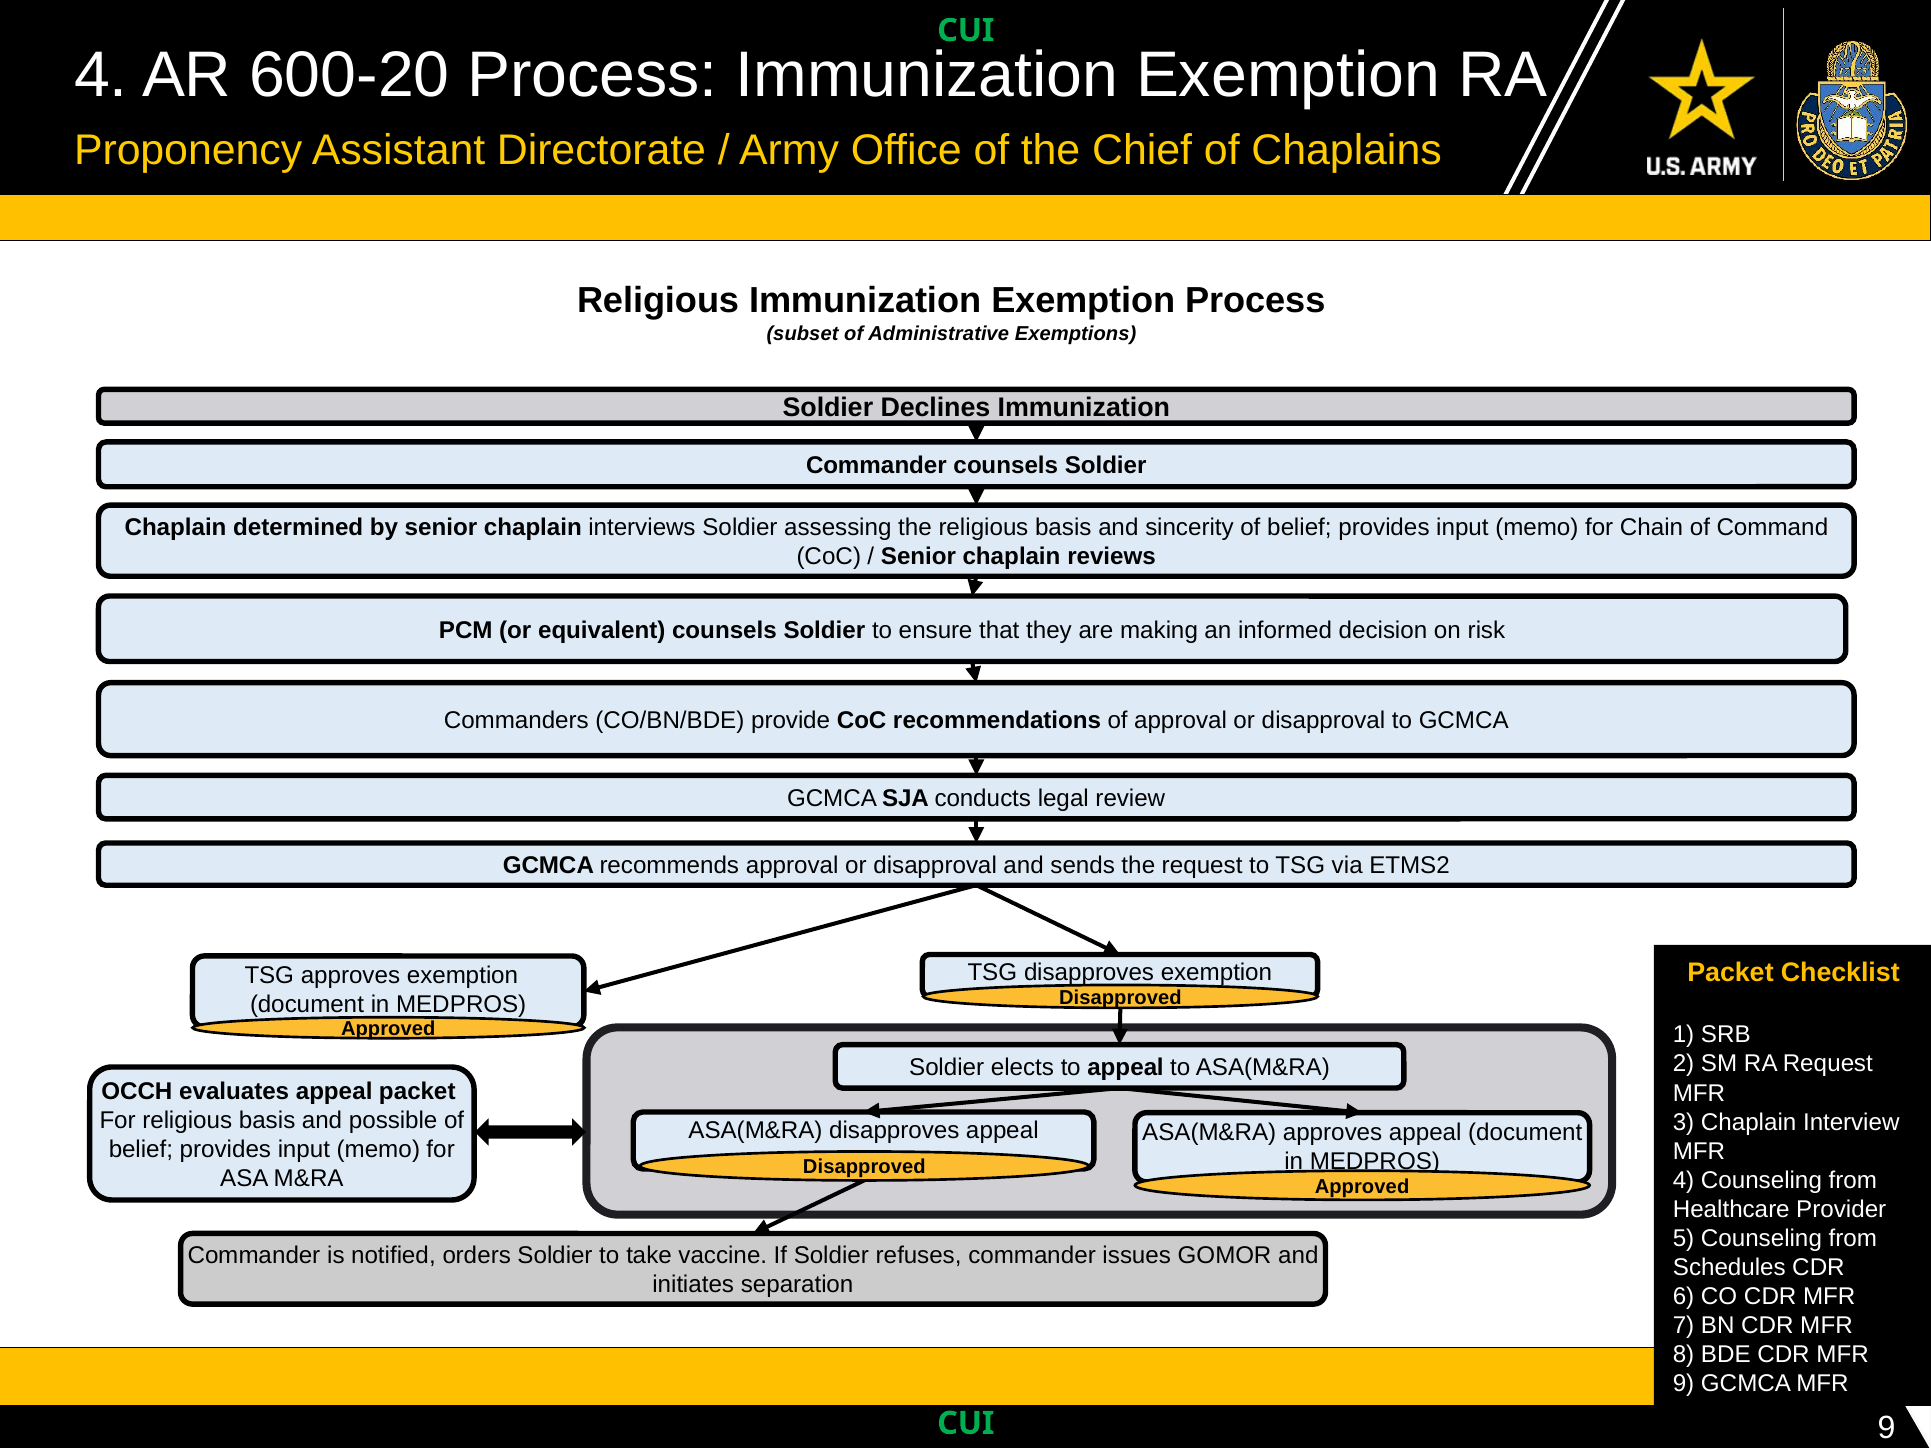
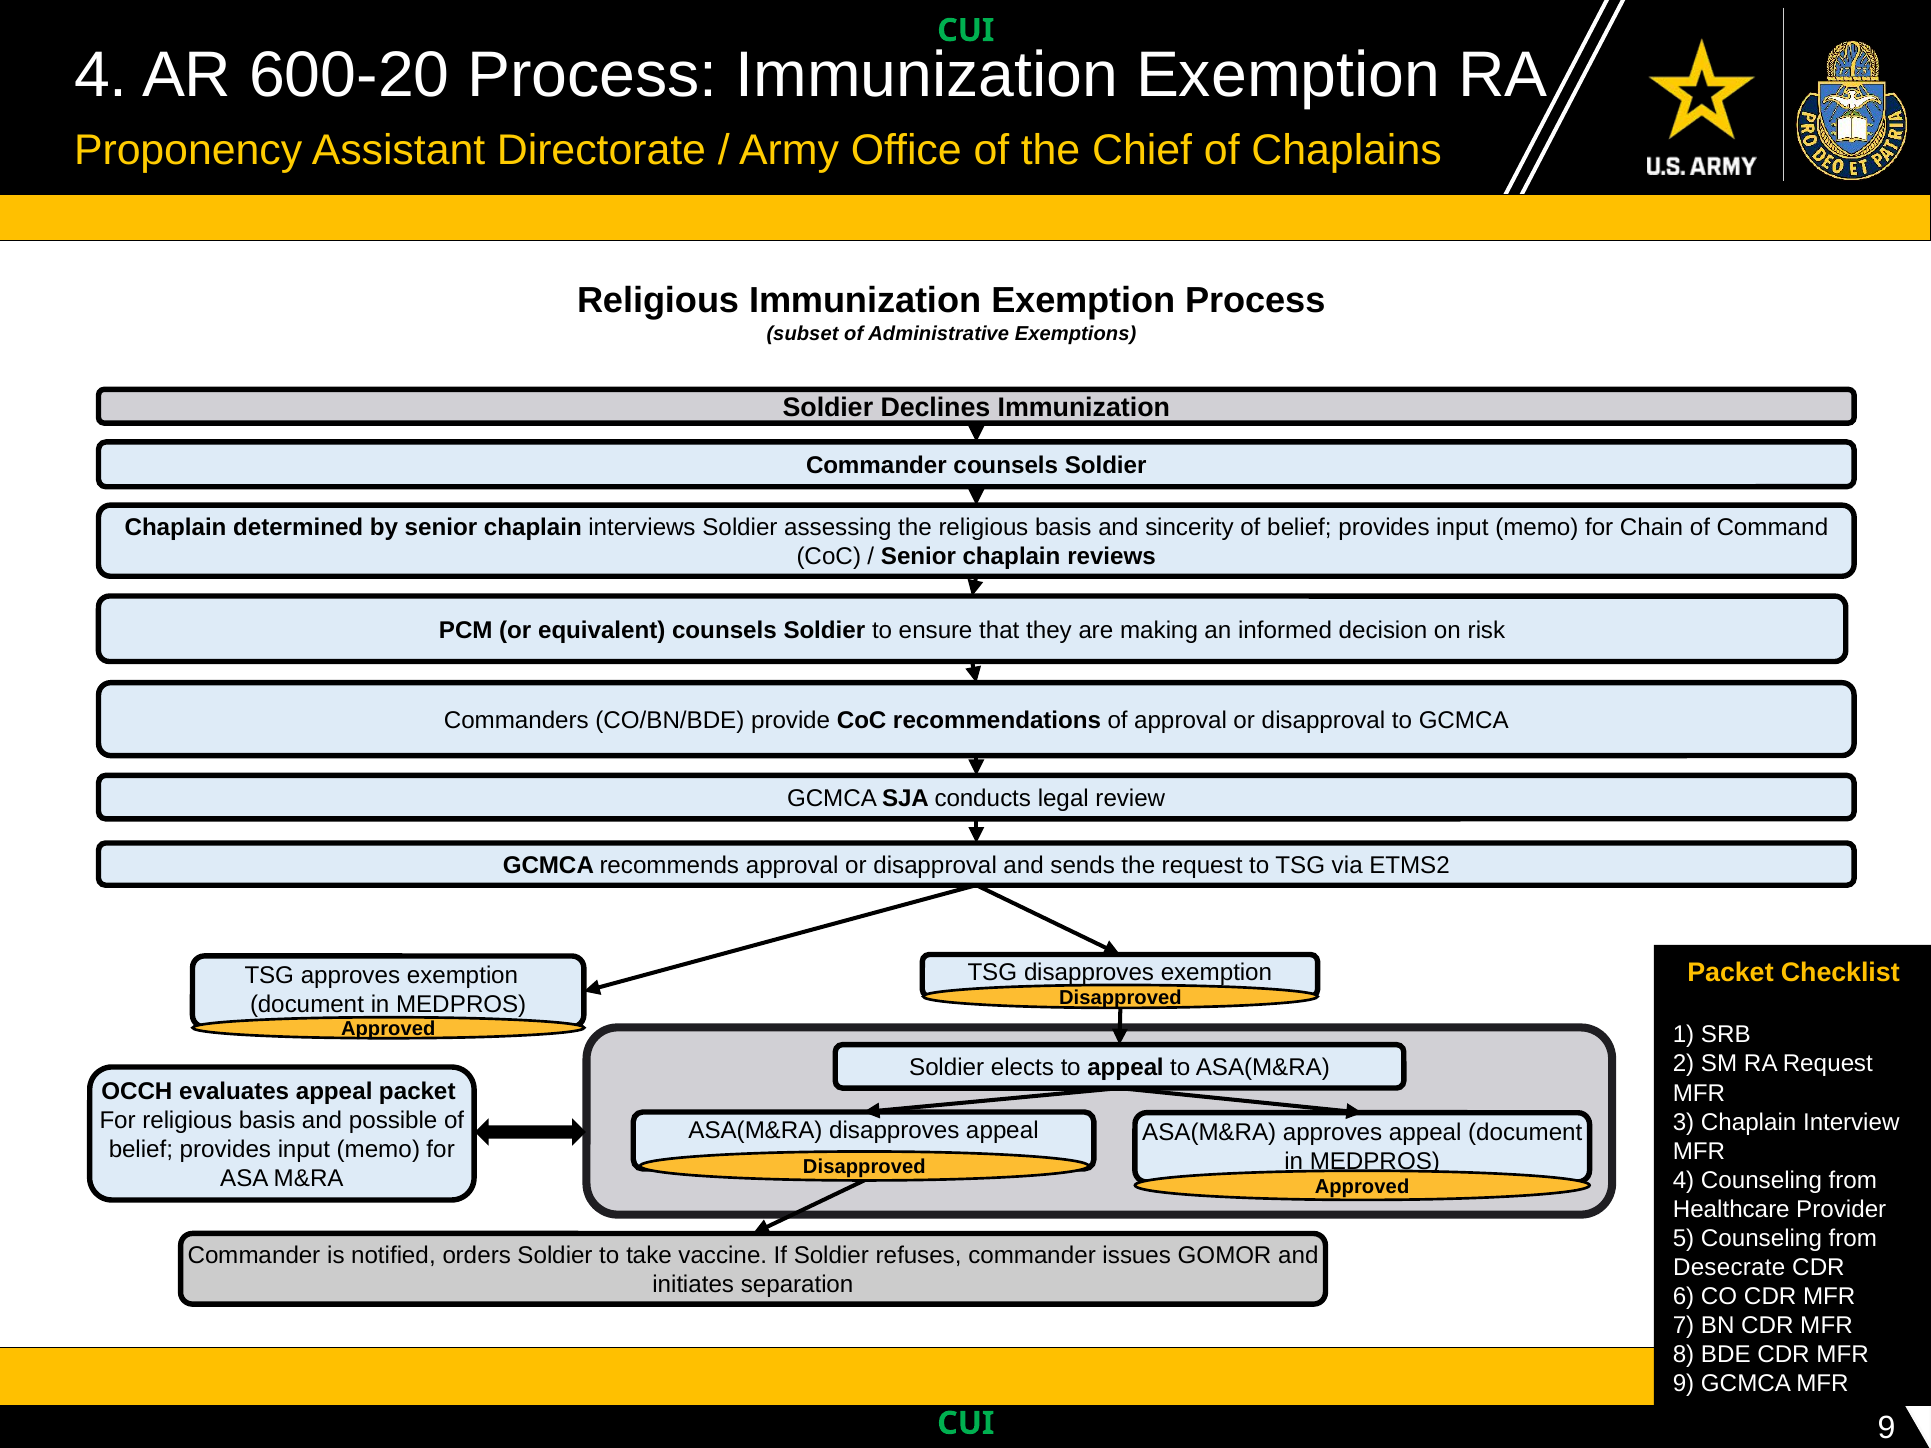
Schedules: Schedules -> Desecrate (1729, 1267)
